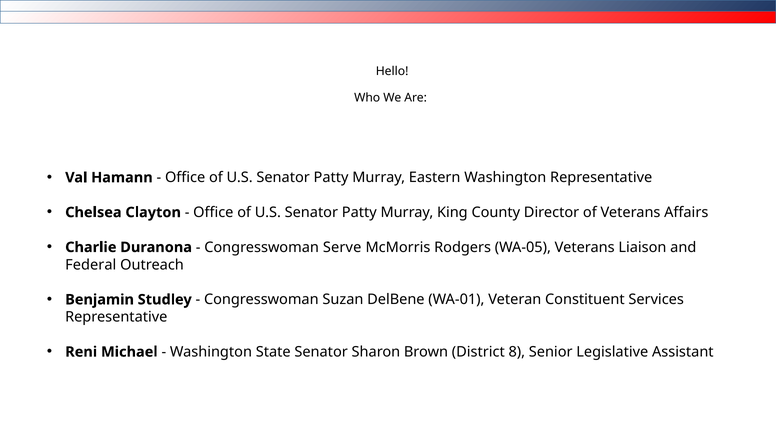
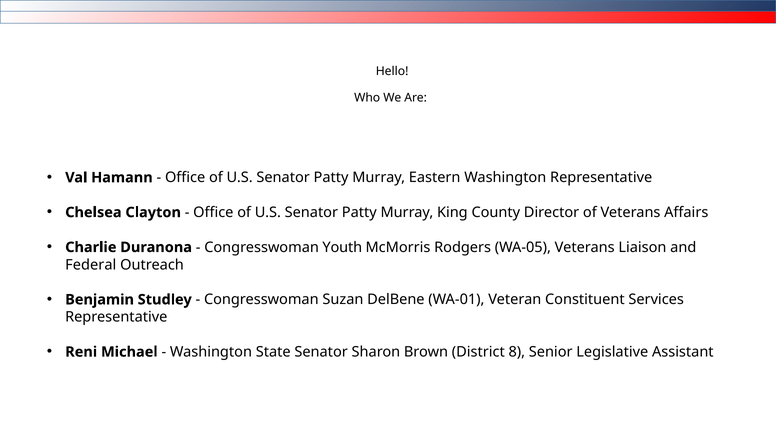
Serve: Serve -> Youth (342, 248)
